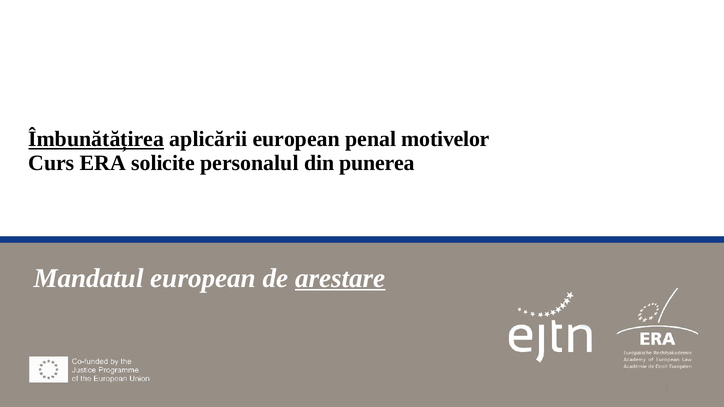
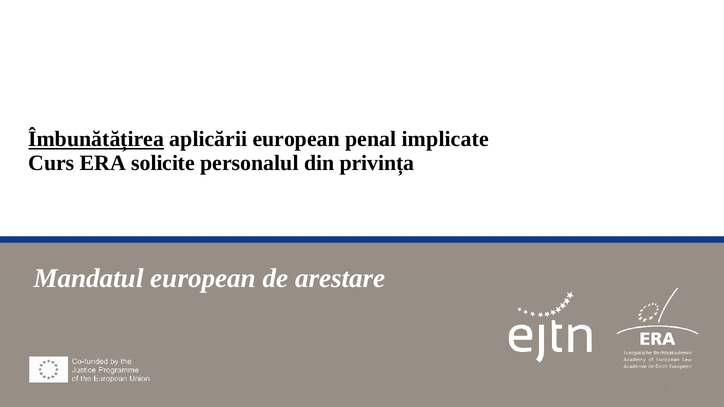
motivelor: motivelor -> implicate (445, 139)
punerea: punerea -> privința (377, 163)
arestare underline: present -> none (340, 278)
